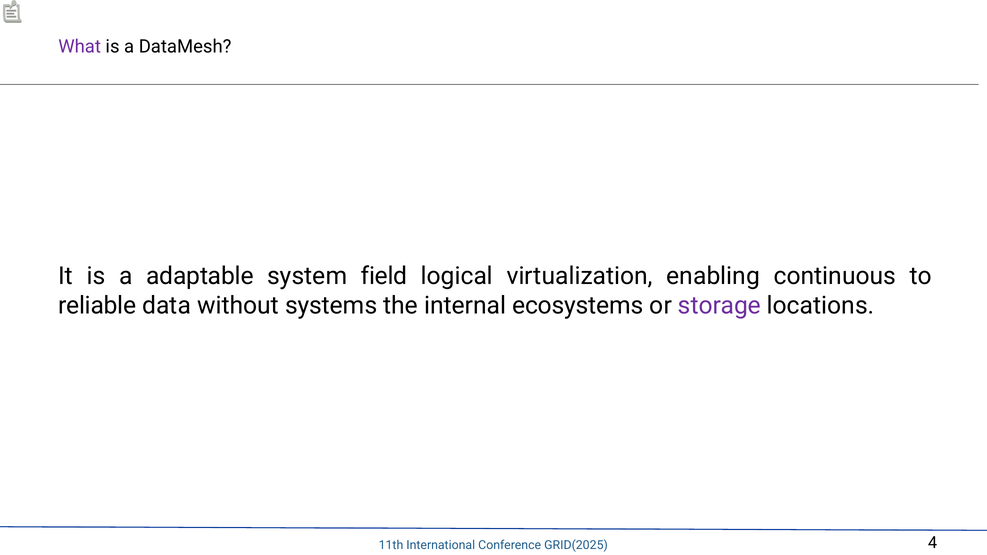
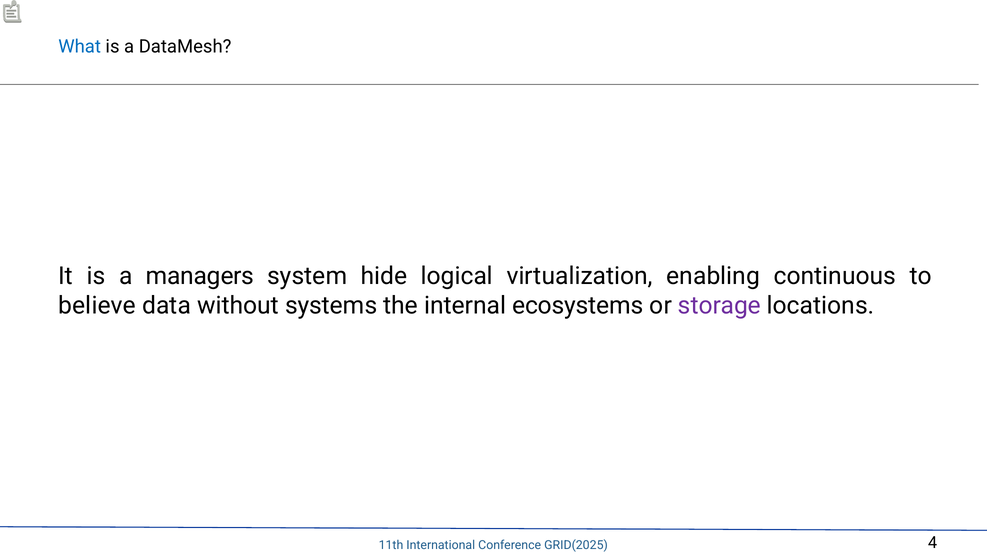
What colour: purple -> blue (80, 46)
adaptable: adaptable -> managers (200, 276)
field: field -> hide (384, 276)
reliable: reliable -> believe (97, 306)
